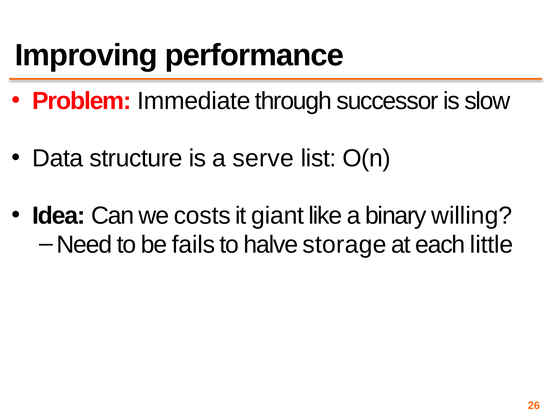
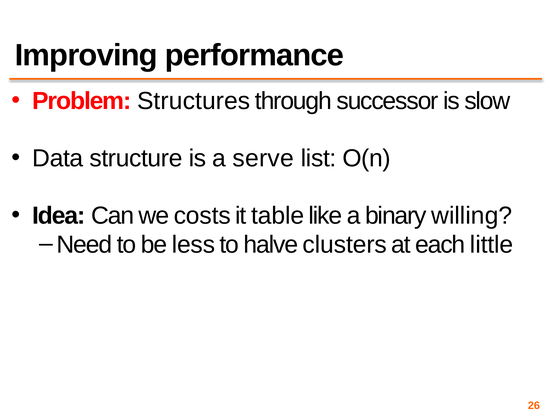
Immediate: Immediate -> Structures (194, 101)
giant: giant -> table (278, 216)
fails: fails -> less (193, 245)
storage: storage -> clusters (345, 245)
